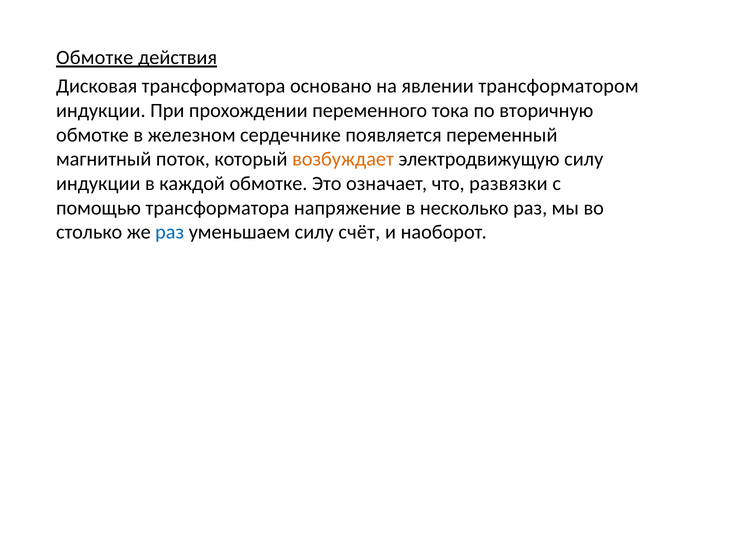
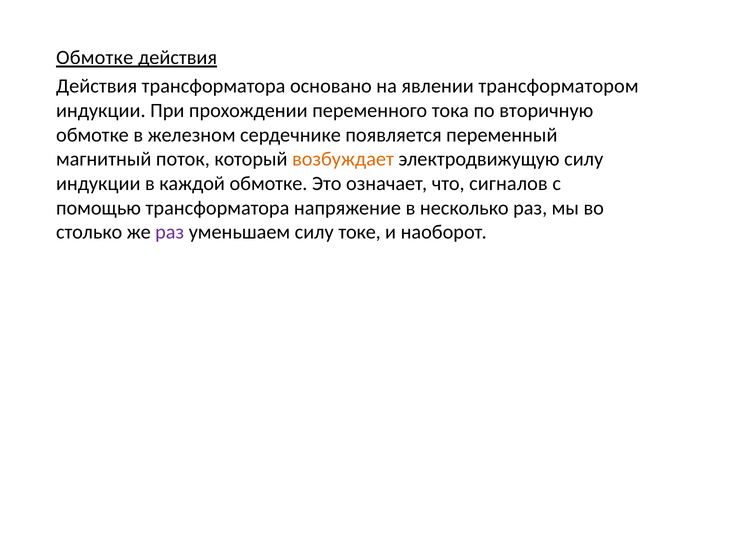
Дисковая: Дисковая -> Действия (97, 86)
развязки: развязки -> сигналов (508, 184)
раз colour: blue -> purple (170, 232)
счёт: счёт -> токе (360, 232)
